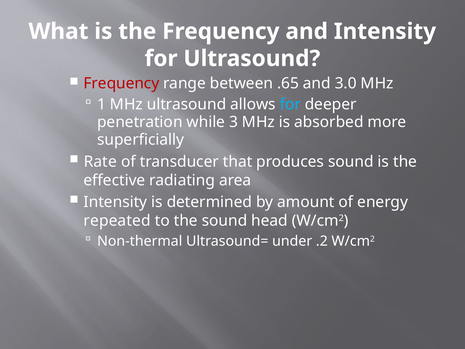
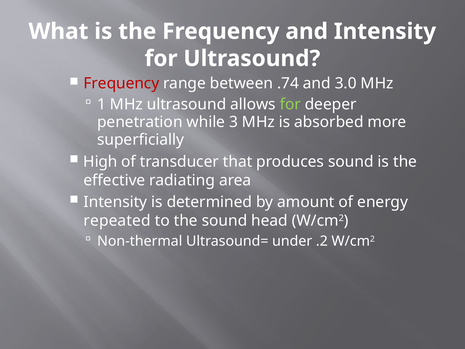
.65: .65 -> .74 (288, 83)
for colour: light blue -> light green (290, 104)
Rate: Rate -> High (100, 162)
